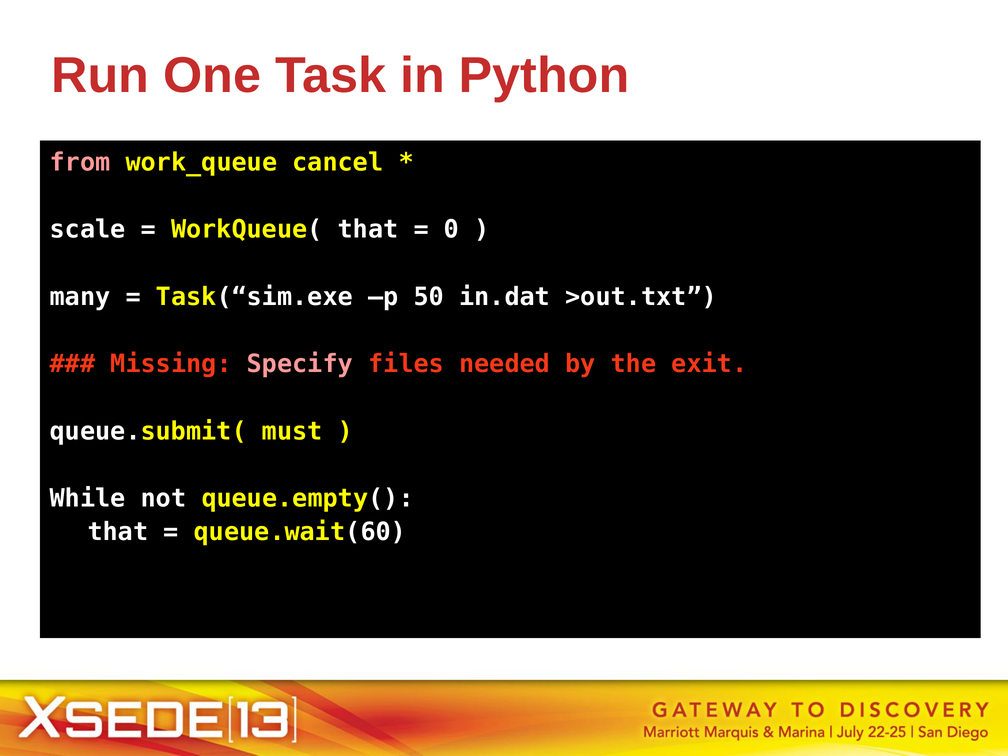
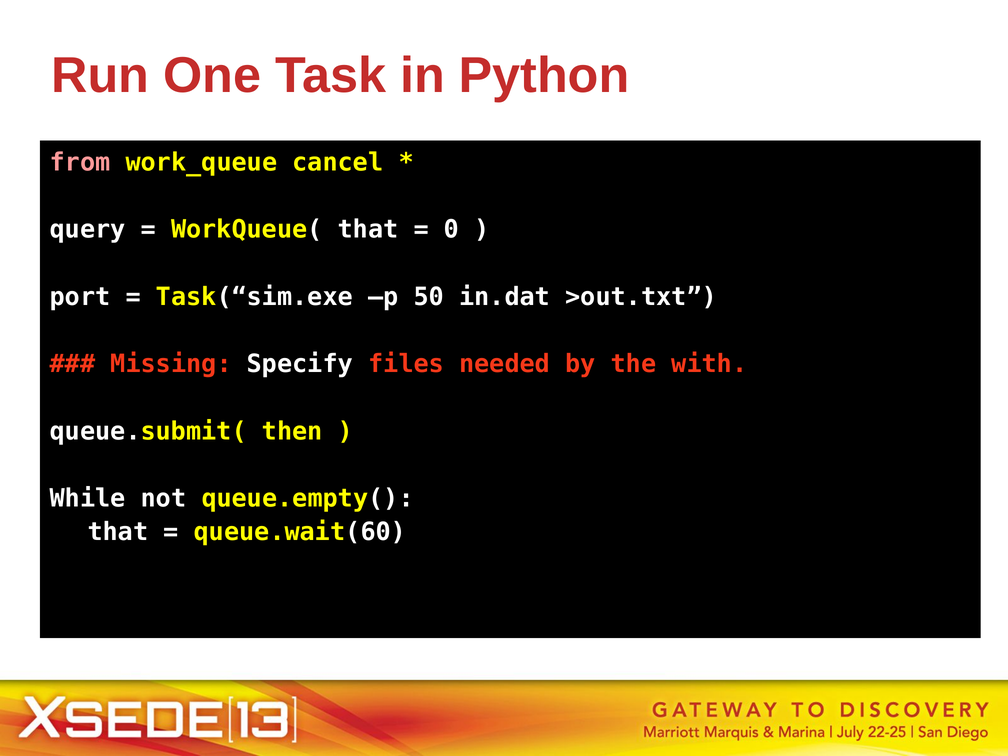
scale: scale -> query (88, 230)
many: many -> port (80, 297)
Specify colour: pink -> white (300, 364)
exit: exit -> with (709, 364)
must: must -> then (292, 431)
